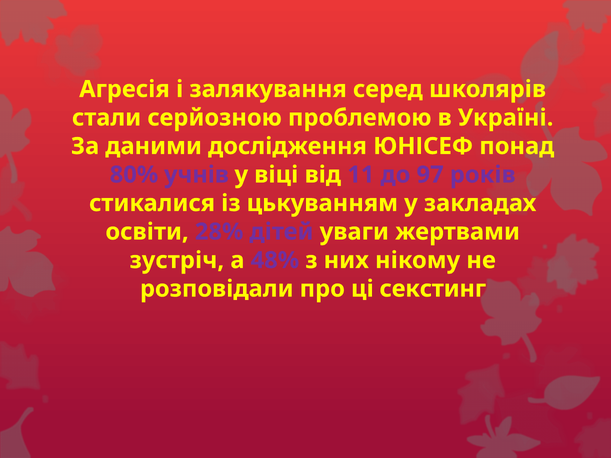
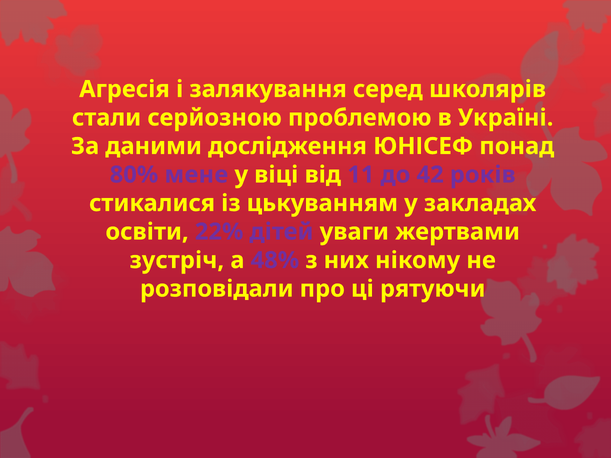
учнів: учнів -> мене (196, 175)
97: 97 -> 42 (430, 175)
28%: 28% -> 22% (219, 232)
секстинг: секстинг -> рятуючи (433, 289)
